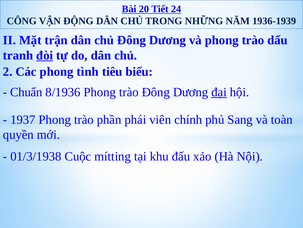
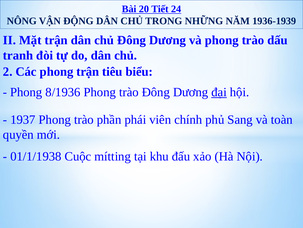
CÔNG: CÔNG -> NÔNG (22, 21)
đòi underline: present -> none (45, 55)
phong tình: tình -> trận (88, 72)
Chuẩn: Chuẩn -> Phong (26, 92)
01/3/1938: 01/3/1938 -> 01/1/1938 (36, 156)
